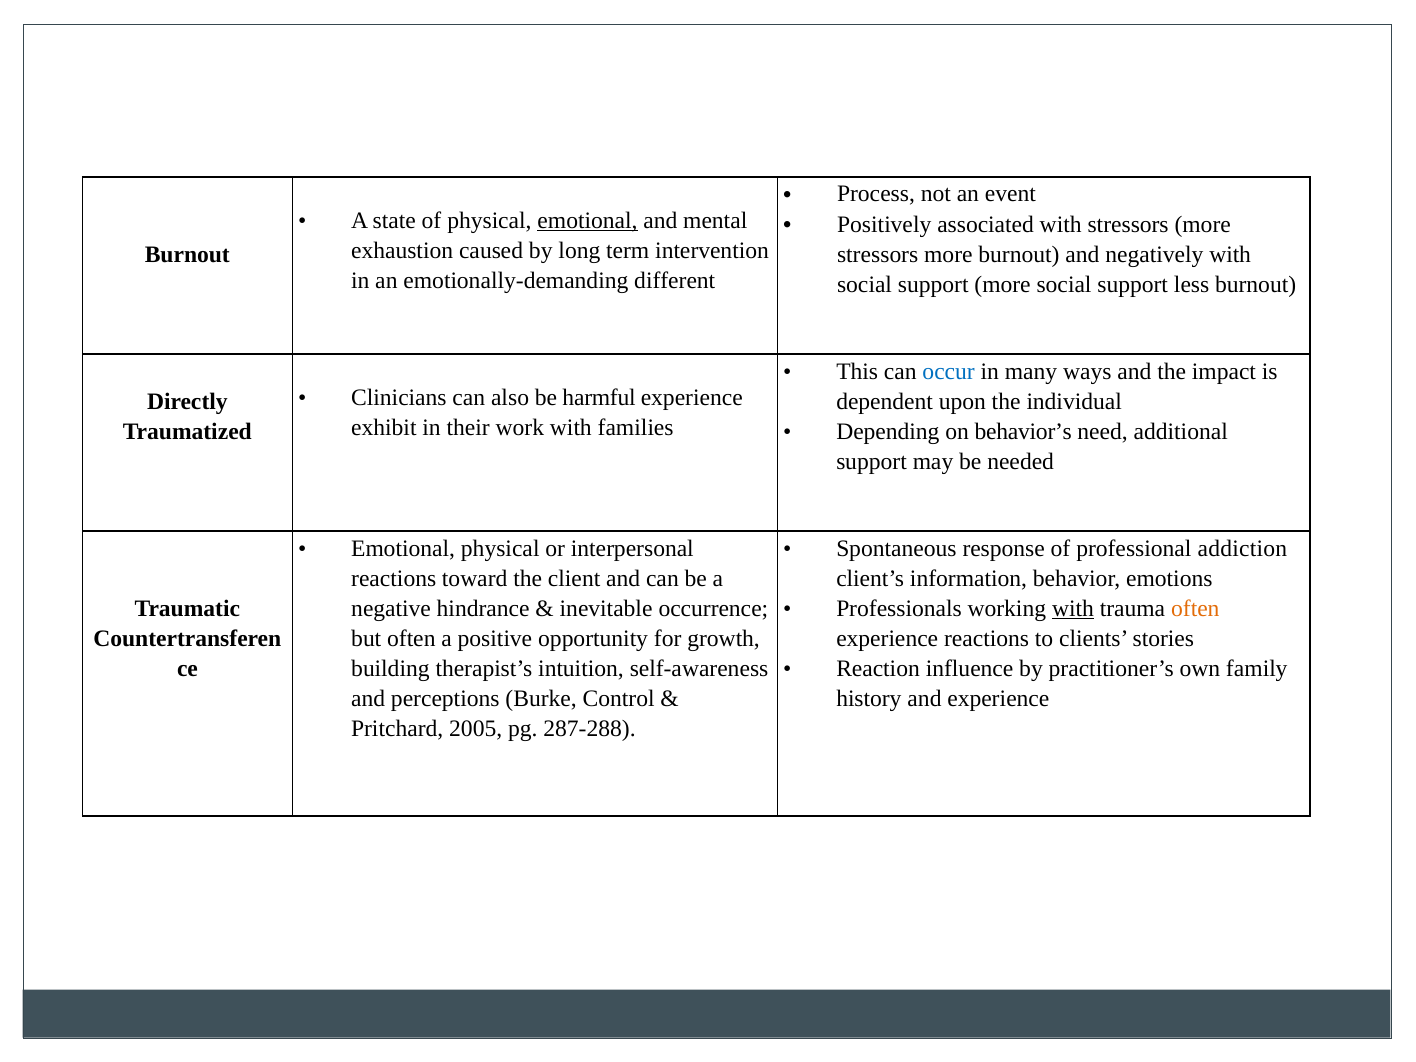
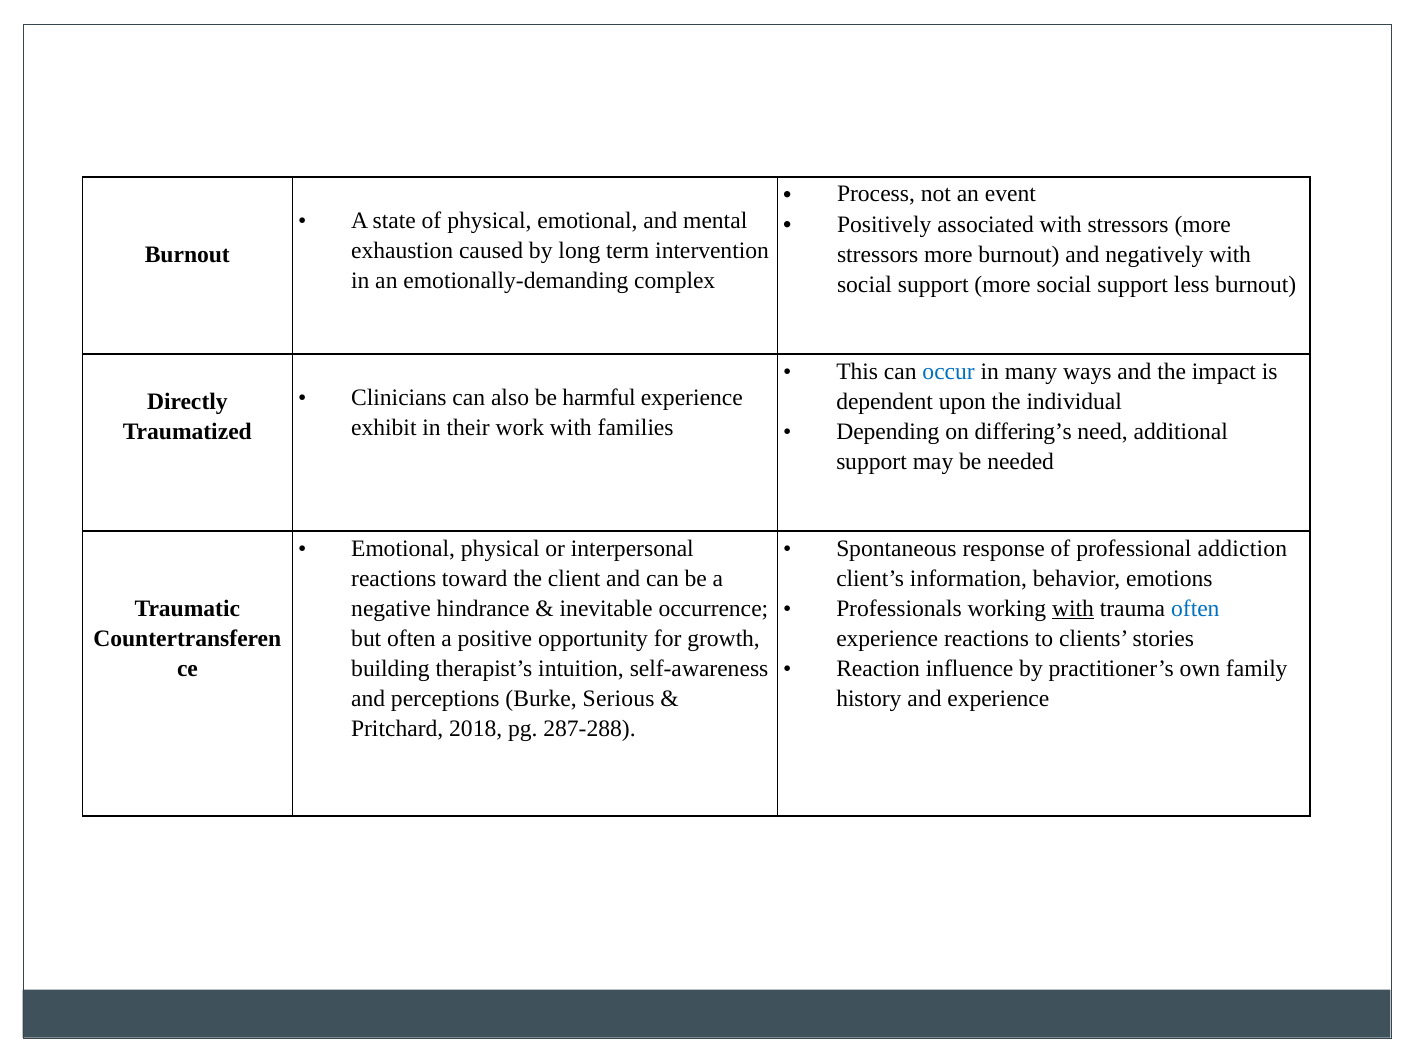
emotional underline: present -> none (588, 220)
different: different -> complex (675, 281)
behavior’s: behavior’s -> differing’s (1023, 431)
often colour: orange -> blue (1195, 609)
Control: Control -> Serious (619, 699)
2005: 2005 -> 2018 (476, 729)
